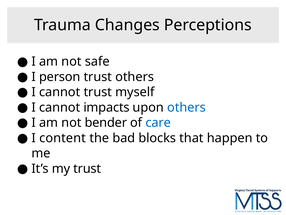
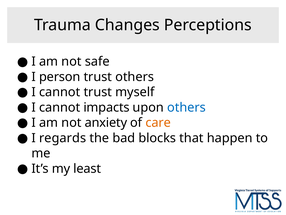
bender: bender -> anxiety (106, 122)
care colour: blue -> orange (158, 122)
content: content -> regards (63, 138)
my trust: trust -> least (87, 168)
